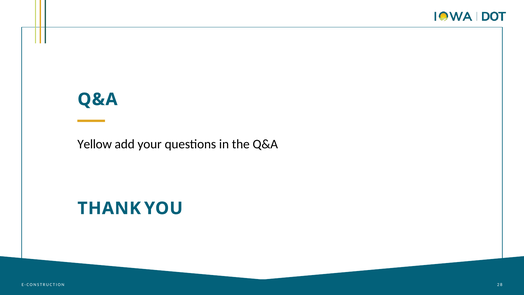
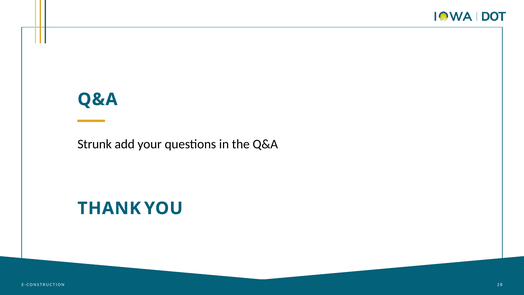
Yellow: Yellow -> Strunk (95, 144)
